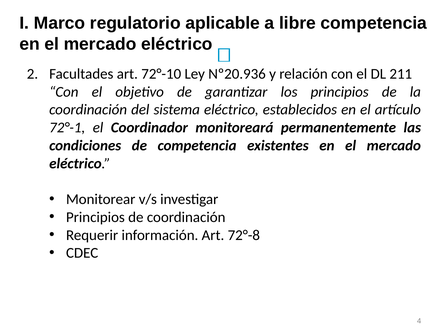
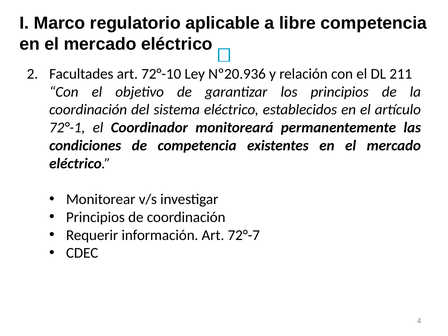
72°-8: 72°-8 -> 72°-7 (244, 235)
